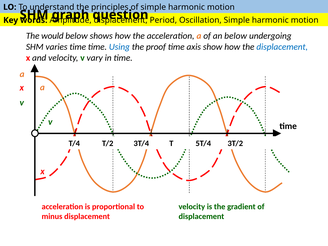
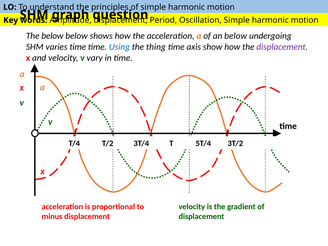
The would: would -> below (52, 36)
proof: proof -> thing (156, 47)
displacement colour: blue -> purple (282, 47)
